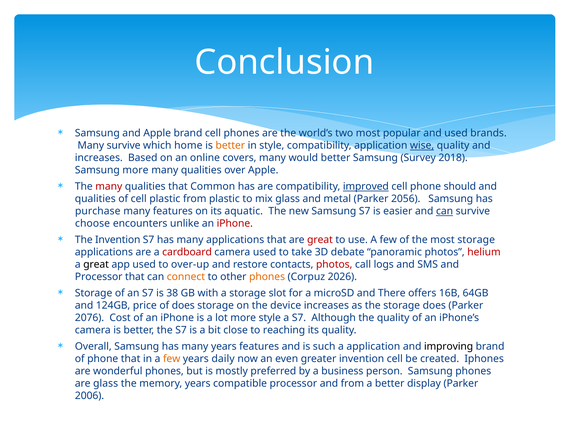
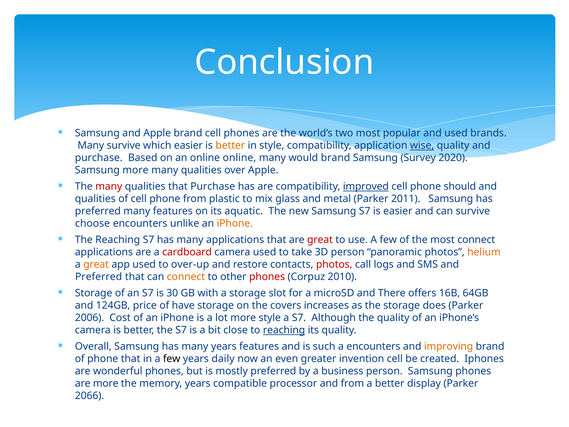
which home: home -> easier (188, 145)
increases: increases -> purchase (99, 158)
online covers: covers -> online (239, 158)
would better: better -> brand (336, 158)
2018: 2018 -> 2020 (453, 158)
that Common: Common -> Purchase (213, 186)
of cell plastic: plastic -> phone (165, 199)
2056: 2056 -> 2011 (406, 199)
purchase: purchase -> preferred (98, 211)
can underline: present -> none (445, 211)
iPhone colour: red -> orange (235, 223)
The Invention: Invention -> Reaching (118, 240)
most storage: storage -> connect (476, 240)
3D debate: debate -> person (348, 252)
helium colour: red -> orange (484, 252)
great colour: black -> orange (96, 264)
Processor: Processor -> Preferred (99, 277)
phones colour: orange -> red (267, 277)
2026: 2026 -> 2010 (342, 277)
38: 38 -> 30 (172, 293)
of does: does -> have (183, 305)
device: device -> covers (286, 305)
2076: 2076 -> 2006 (90, 318)
reaching underline: none -> present (284, 330)
a application: application -> encounters (373, 346)
improving colour: black -> orange (449, 346)
few colour: orange -> black (172, 359)
are glass: glass -> more (106, 383)
2006: 2006 -> 2066 (90, 396)
